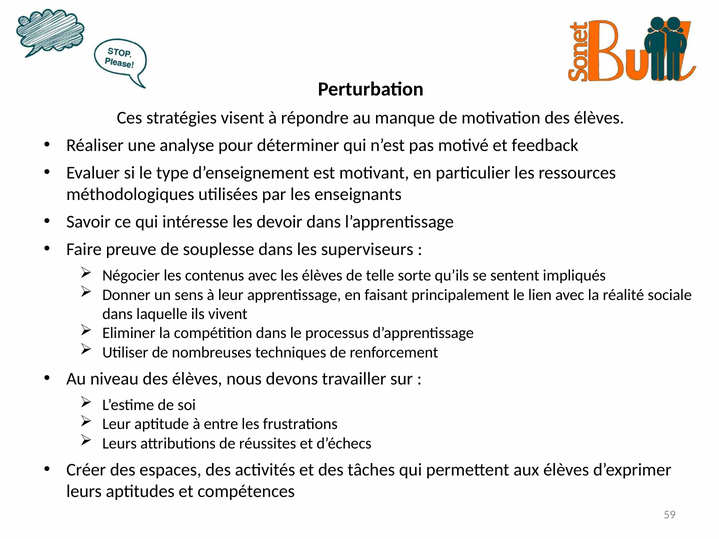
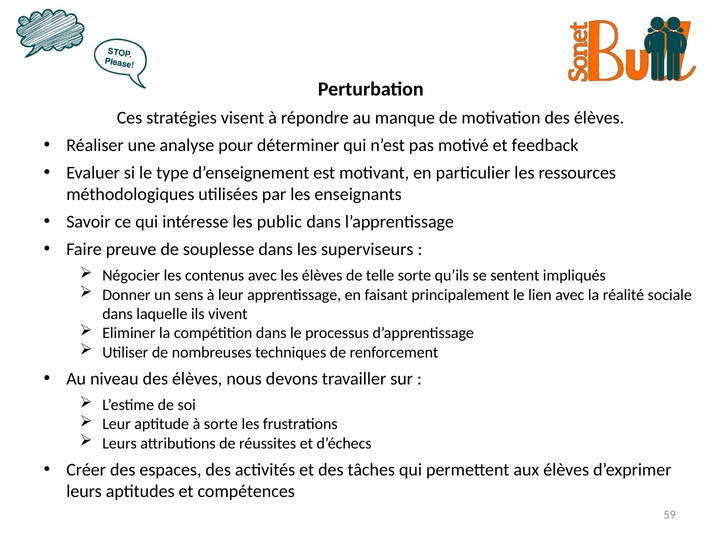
devoir: devoir -> public (279, 222)
à entre: entre -> sorte (221, 424)
